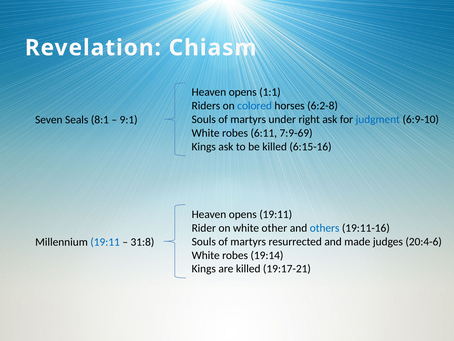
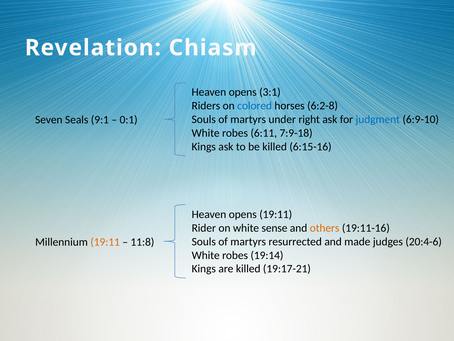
1:1: 1:1 -> 3:1 (270, 92)
8:1: 8:1 -> 9:1 (100, 120)
9:1: 9:1 -> 0:1 (129, 120)
7:9-69: 7:9-69 -> 7:9-18 (296, 133)
other: other -> sense (274, 228)
others colour: blue -> orange (325, 228)
19:11 colour: blue -> orange (105, 242)
31:8: 31:8 -> 11:8 (142, 242)
